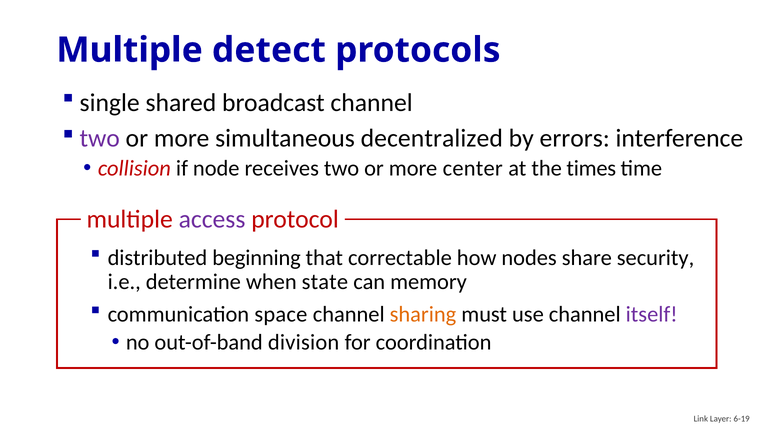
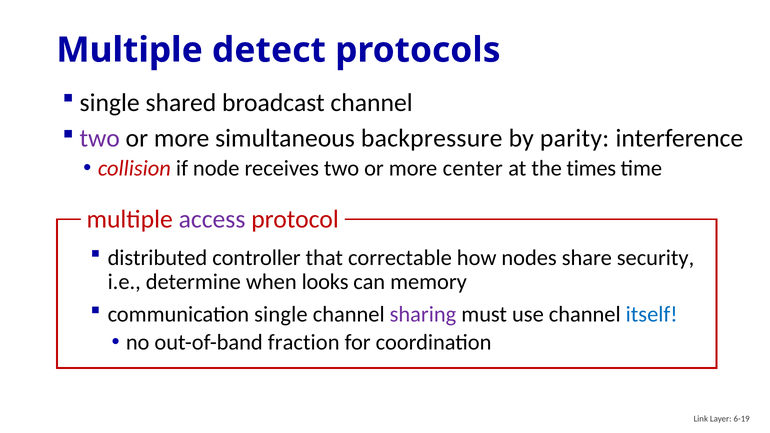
decentralized: decentralized -> backpressure (432, 138)
errors: errors -> parity (575, 138)
beginning: beginning -> controller (256, 258)
state: state -> looks (325, 282)
communication space: space -> single (281, 314)
sharing colour: orange -> purple (423, 314)
itself colour: purple -> blue (652, 314)
division: division -> fraction (304, 343)
